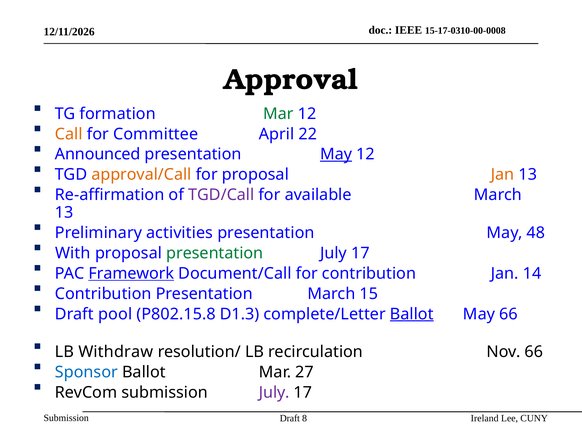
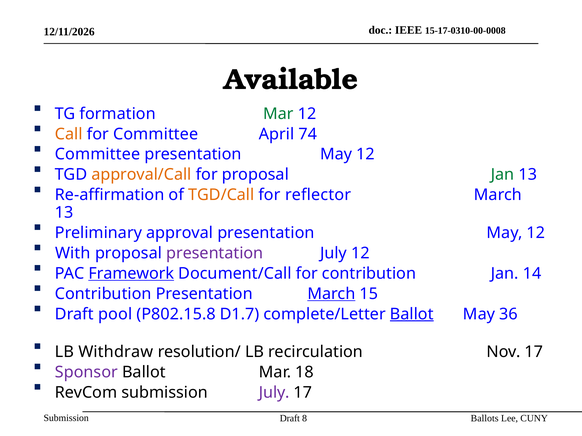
Approval: Approval -> Available (291, 80)
22: 22 -> 74 (308, 134)
Announced: Announced -> Committee (98, 155)
May underline: present -> none (336, 155)
Jan colour: orange -> green (503, 175)
TGD/Call colour: purple -> orange (221, 195)
available: available -> reflector (318, 195)
activities: activities -> approval (180, 233)
48: 48 -> 12 (536, 233)
presentation colour: green -> purple (215, 253)
17: 17 -> 12 (360, 253)
March underline: none -> present (331, 294)
D1.3: D1.3 -> D1.7 (240, 314)
May 66: 66 -> 36 (508, 314)
Nov 66: 66 -> 17 (534, 352)
Sponsor colour: blue -> purple (86, 373)
27: 27 -> 18 (305, 373)
Ireland: Ireland -> Ballots (485, 419)
